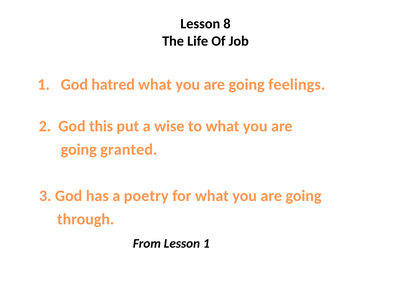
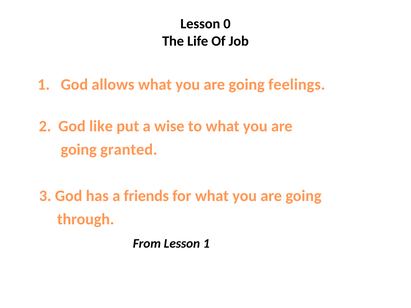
8: 8 -> 0 (227, 24)
hatred: hatred -> allows (113, 85)
this: this -> like (101, 126)
poetry: poetry -> friends (146, 196)
